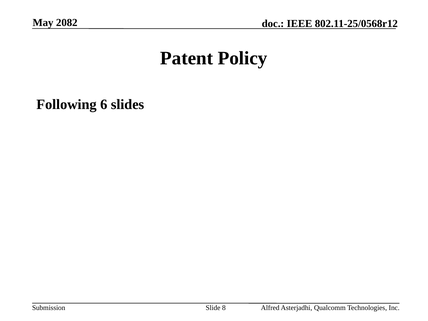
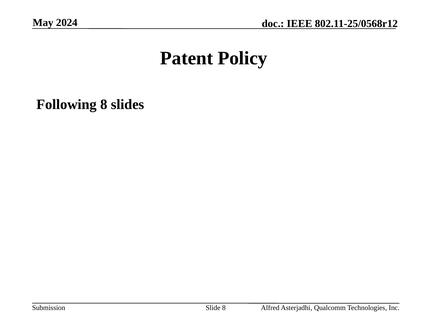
2082: 2082 -> 2024 (67, 23)
Following 6: 6 -> 8 (104, 104)
